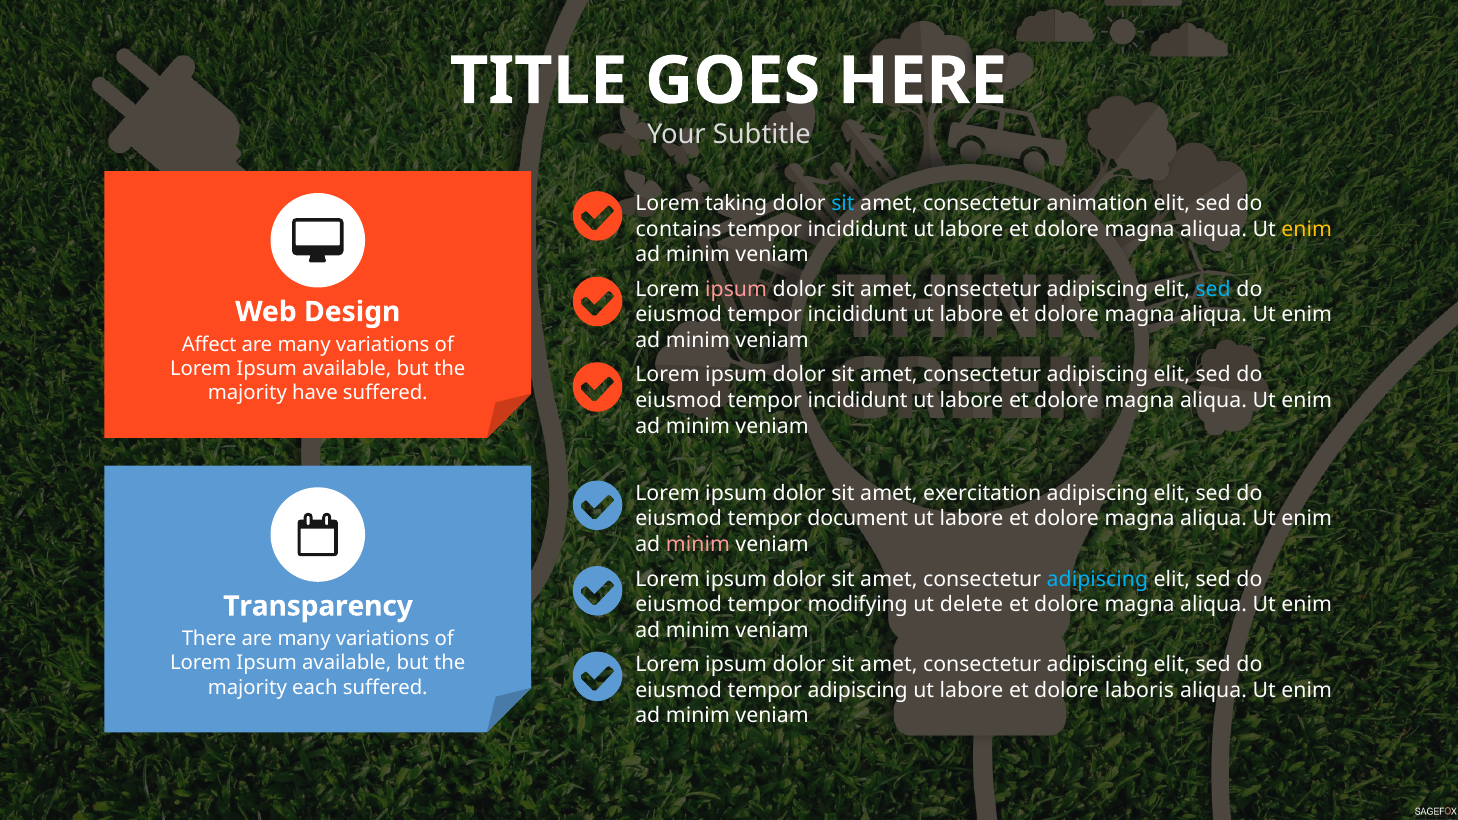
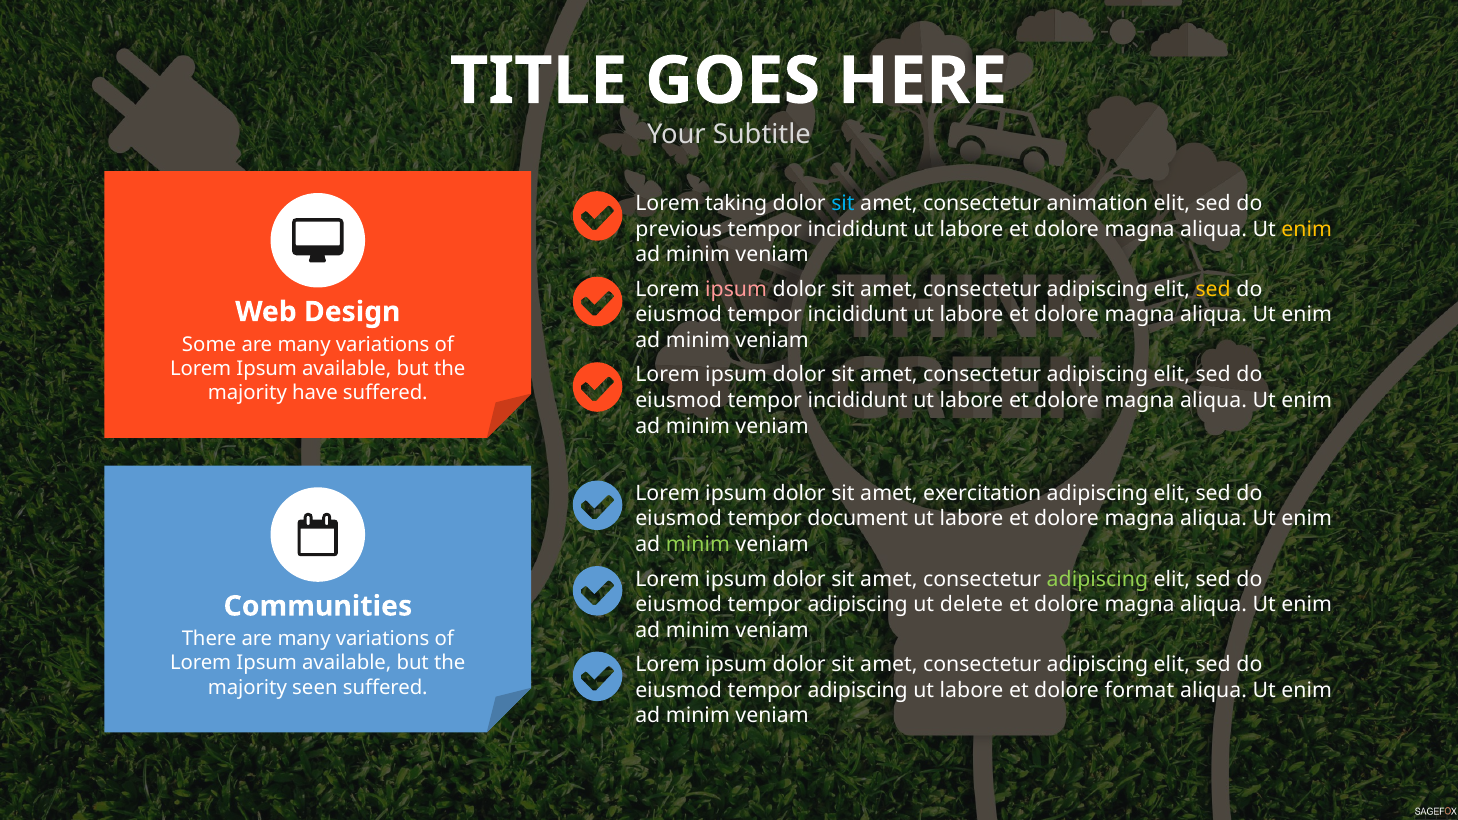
contains: contains -> previous (679, 229)
sed colour: light blue -> yellow (1213, 289)
Affect: Affect -> Some (209, 345)
minim colour: pink -> light green (698, 545)
adipiscing colour: light blue -> light green (1097, 579)
modifying: modifying -> adipiscing (858, 605)
Transparency: Transparency -> Communities (318, 606)
each: each -> seen (315, 688)
laboris: laboris -> format (1140, 690)
